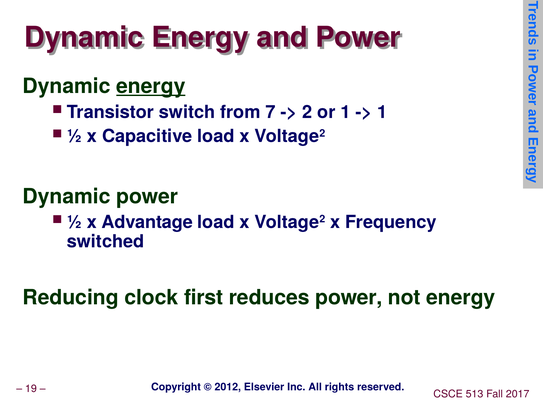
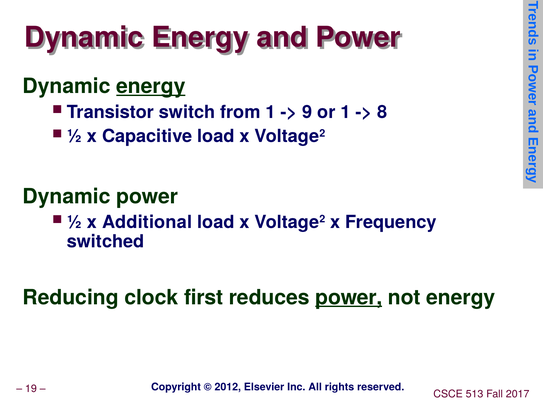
from 7: 7 -> 1 (271, 112)
2: 2 -> 9 (307, 112)
1: 1 -> 8 (382, 112)
Advantage: Advantage -> Additional (147, 222)
power underline: none -> present (349, 298)
